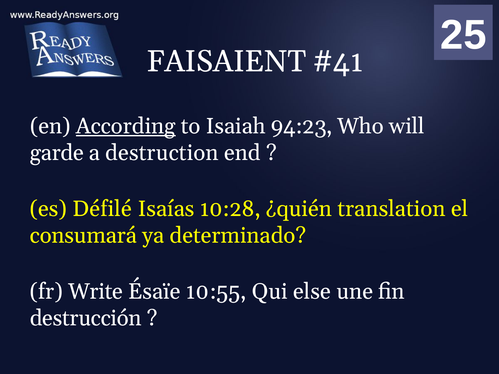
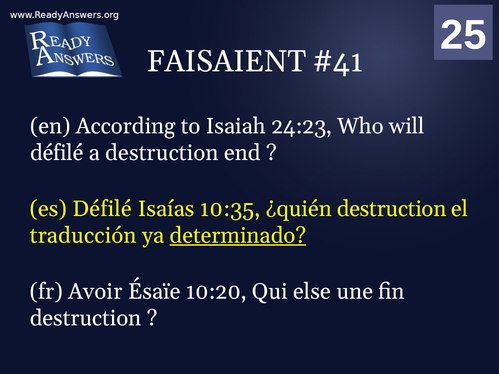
According underline: present -> none (126, 126)
94:23: 94:23 -> 24:23 (302, 126)
garde: garde -> défilé (57, 153)
10:28: 10:28 -> 10:35 (230, 209)
¿quién translation: translation -> destruction (392, 209)
consumará: consumará -> traducción (83, 236)
determinado underline: none -> present (238, 236)
Write: Write -> Avoir (95, 292)
10:55: 10:55 -> 10:20 (216, 292)
destrucción: destrucción -> destruction (86, 318)
